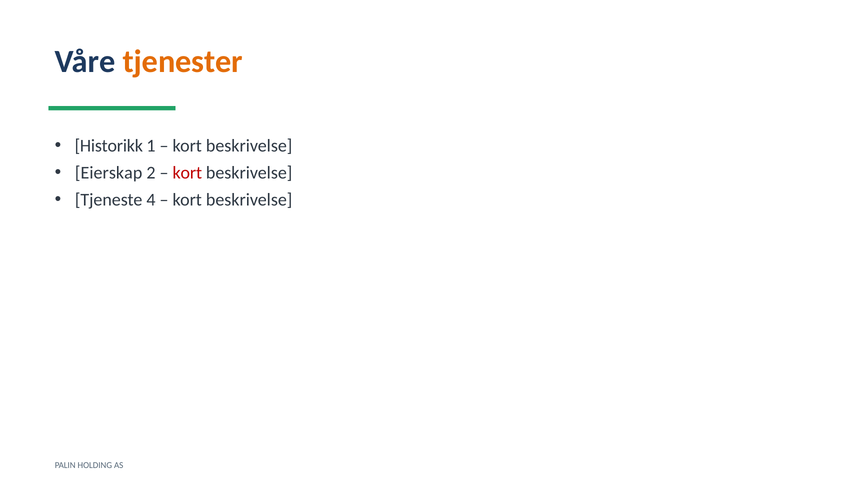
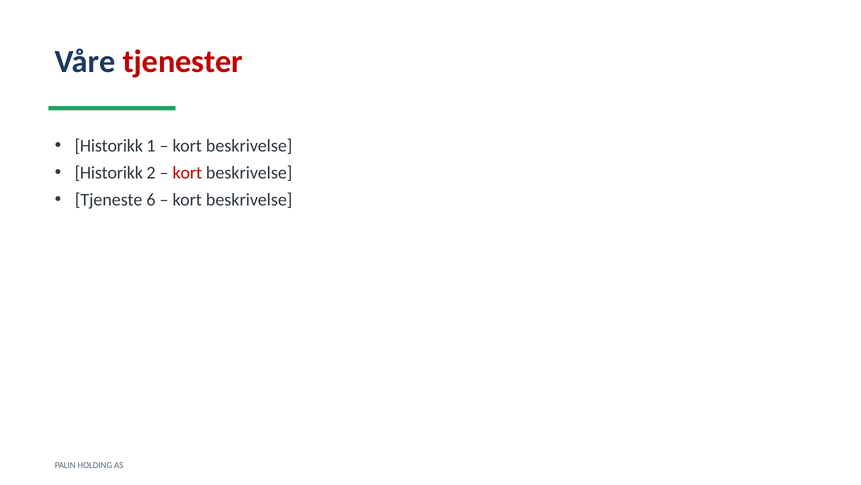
tjenester colour: orange -> red (183, 61)
Eierskap: Eierskap -> Historikk (109, 173)
4: 4 -> 6 (151, 200)
